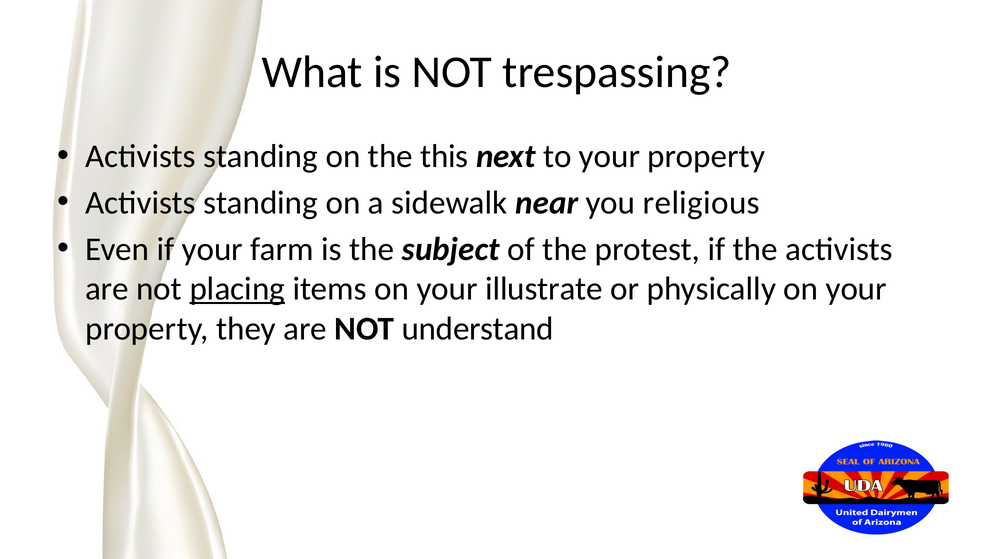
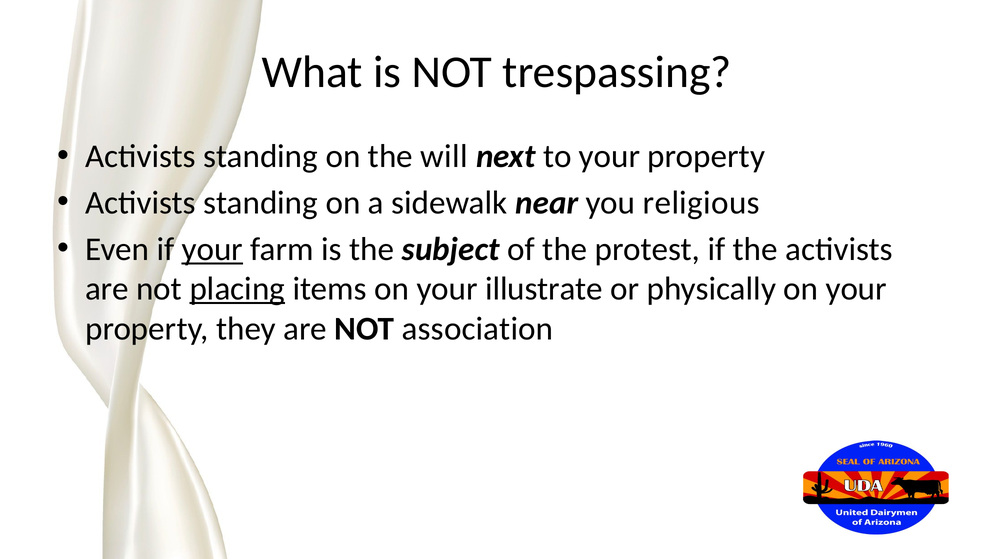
this: this -> will (444, 156)
your underline: none -> present (212, 249)
understand: understand -> association (478, 329)
